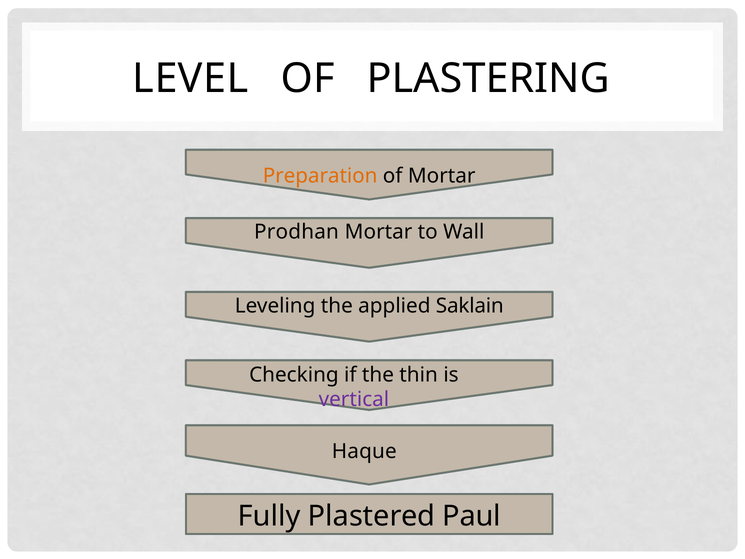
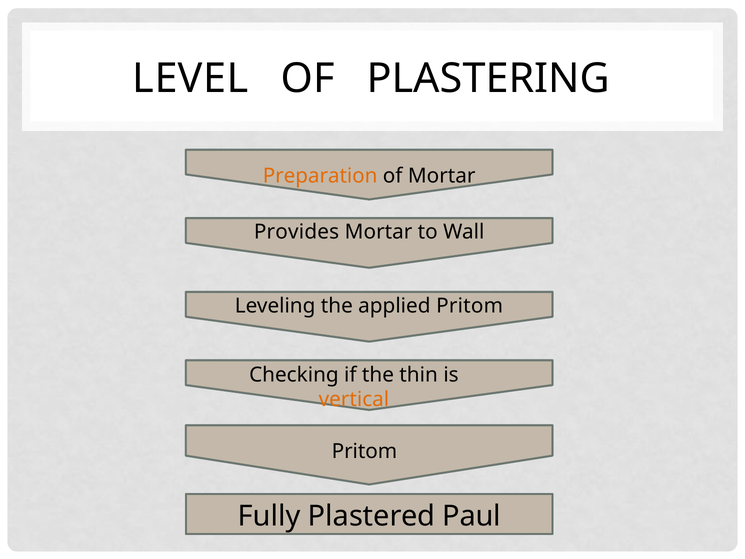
Prodhan: Prodhan -> Provides (297, 232)
applied Saklain: Saklain -> Pritom (470, 306)
vertical colour: purple -> orange (354, 399)
Haque: Haque -> Pritom (364, 451)
